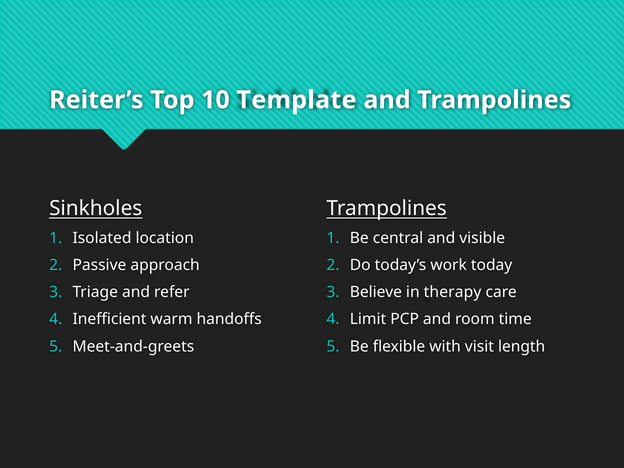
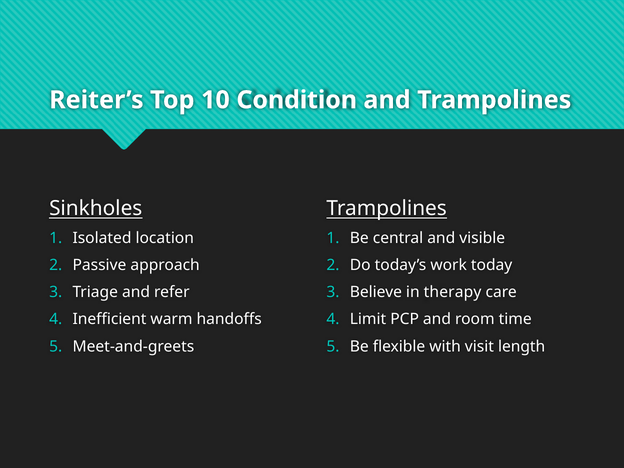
Template: Template -> Condition (297, 100)
